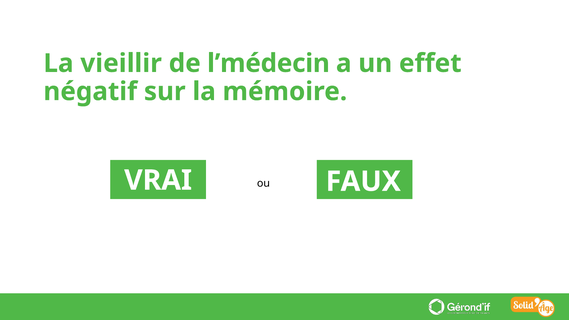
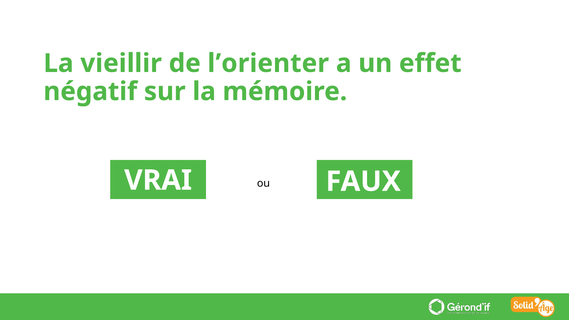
l’médecin: l’médecin -> l’orienter (268, 63)
